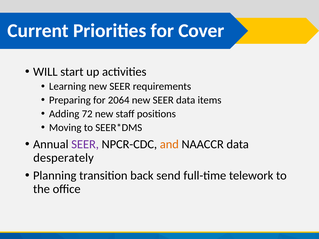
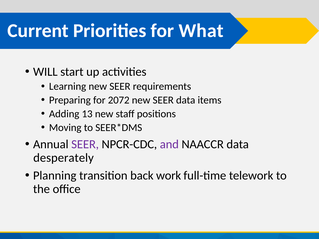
Cover: Cover -> What (201, 31)
2064: 2064 -> 2072 (119, 100)
72: 72 -> 13 (87, 114)
and colour: orange -> purple (169, 145)
send: send -> work (169, 176)
